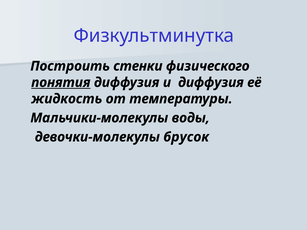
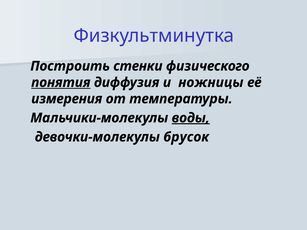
и диффузия: диффузия -> ножницы (211, 83)
жидкость: жидкость -> измерения (67, 99)
воды underline: none -> present (191, 118)
